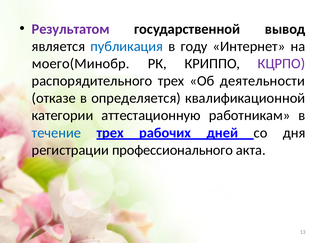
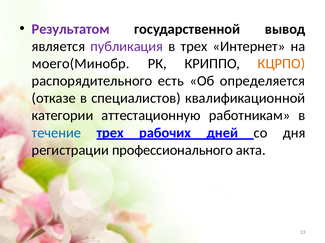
публикация colour: blue -> purple (127, 46)
в году: году -> трех (194, 46)
КЦРПО colour: purple -> orange (281, 64)
распорядительного трех: трех -> есть (171, 81)
деятельности: деятельности -> определяется (263, 81)
определяется: определяется -> специалистов (136, 98)
